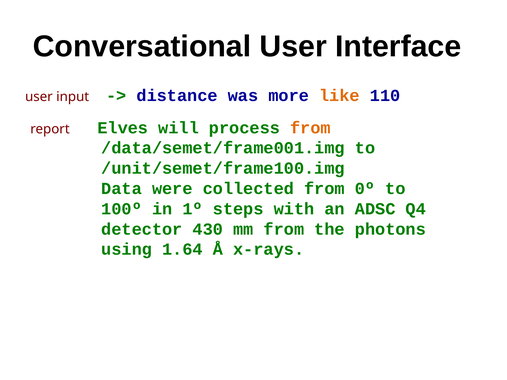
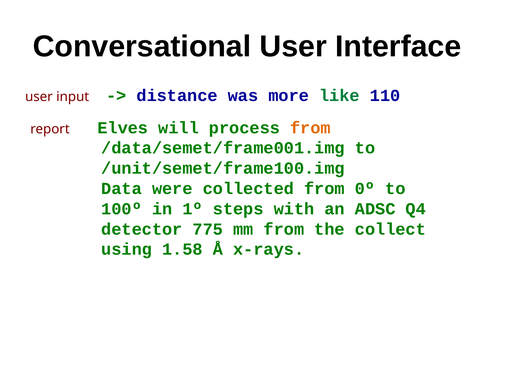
like colour: orange -> green (339, 96)
430: 430 -> 775 (208, 229)
photons: photons -> collect (390, 229)
1.64: 1.64 -> 1.58 (182, 250)
